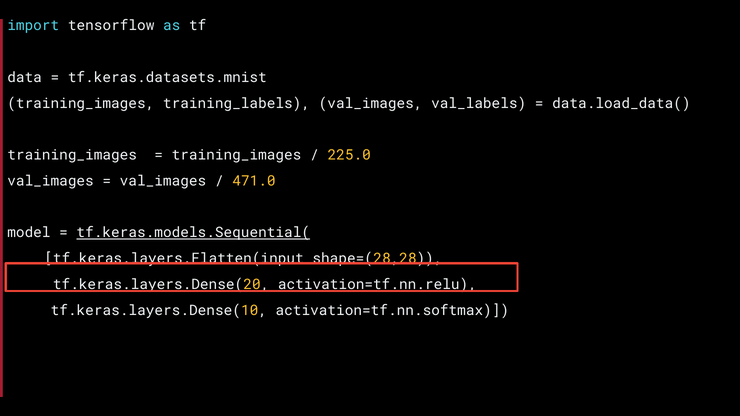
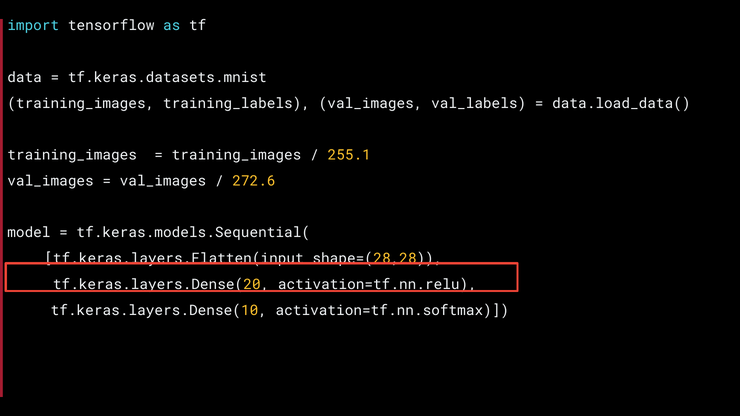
225.0: 225.0 -> 255.1 (349, 155)
471.0: 471.0 -> 272.6 (254, 181)
tf.keras.models.Sequential( underline: present -> none (193, 233)
